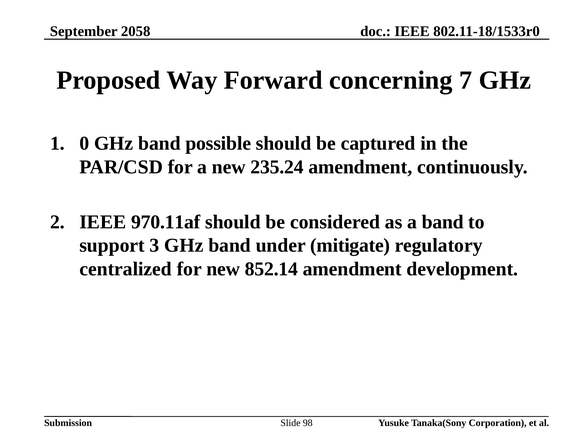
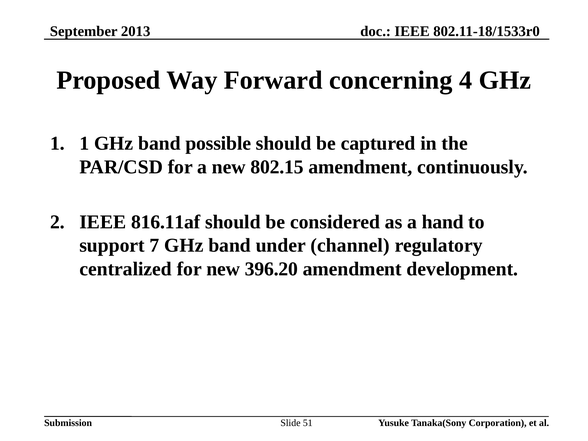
2058: 2058 -> 2013 (136, 31)
7: 7 -> 4 (466, 80)
0: 0 -> 1 (84, 143)
235.24: 235.24 -> 802.15 (277, 167)
970.11af: 970.11af -> 816.11af (166, 222)
a band: band -> hand (443, 222)
3: 3 -> 7 (154, 245)
mitigate: mitigate -> channel (350, 245)
852.14: 852.14 -> 396.20 (271, 269)
98: 98 -> 51 (308, 423)
